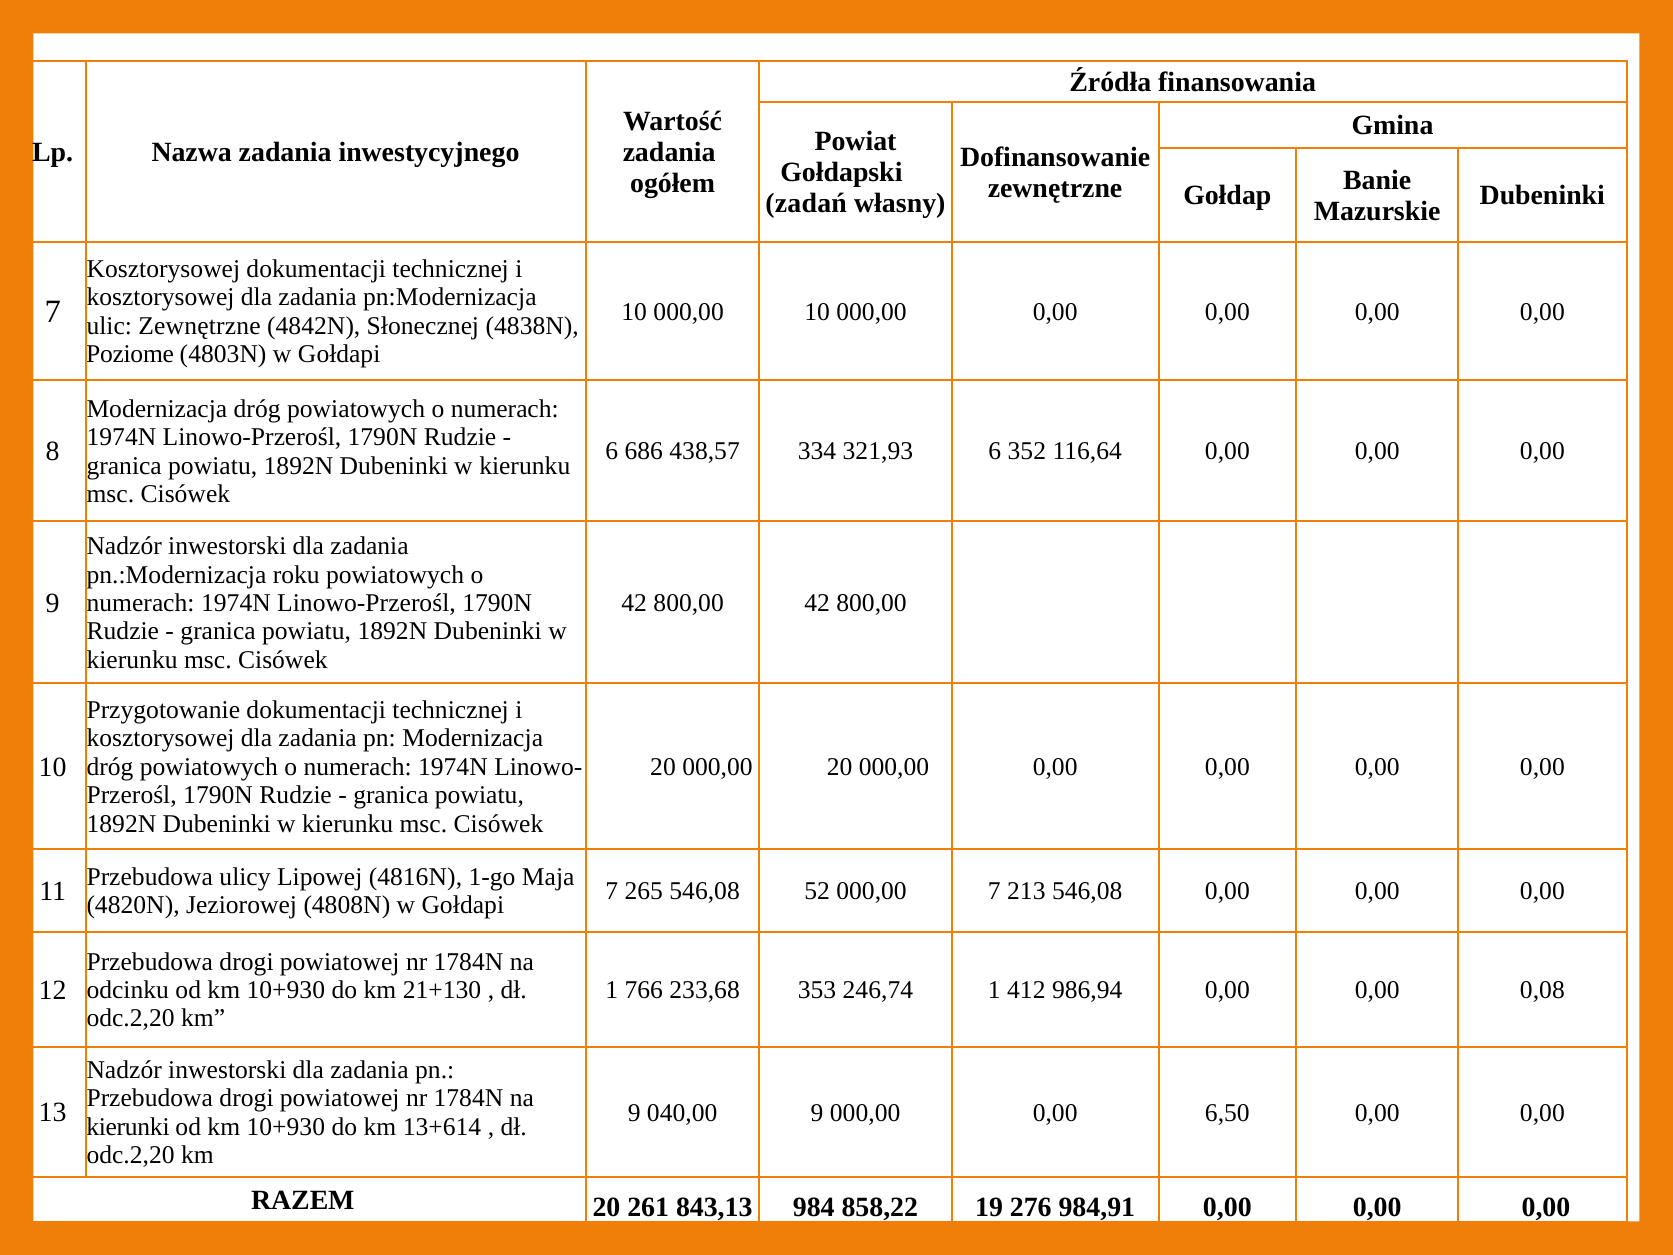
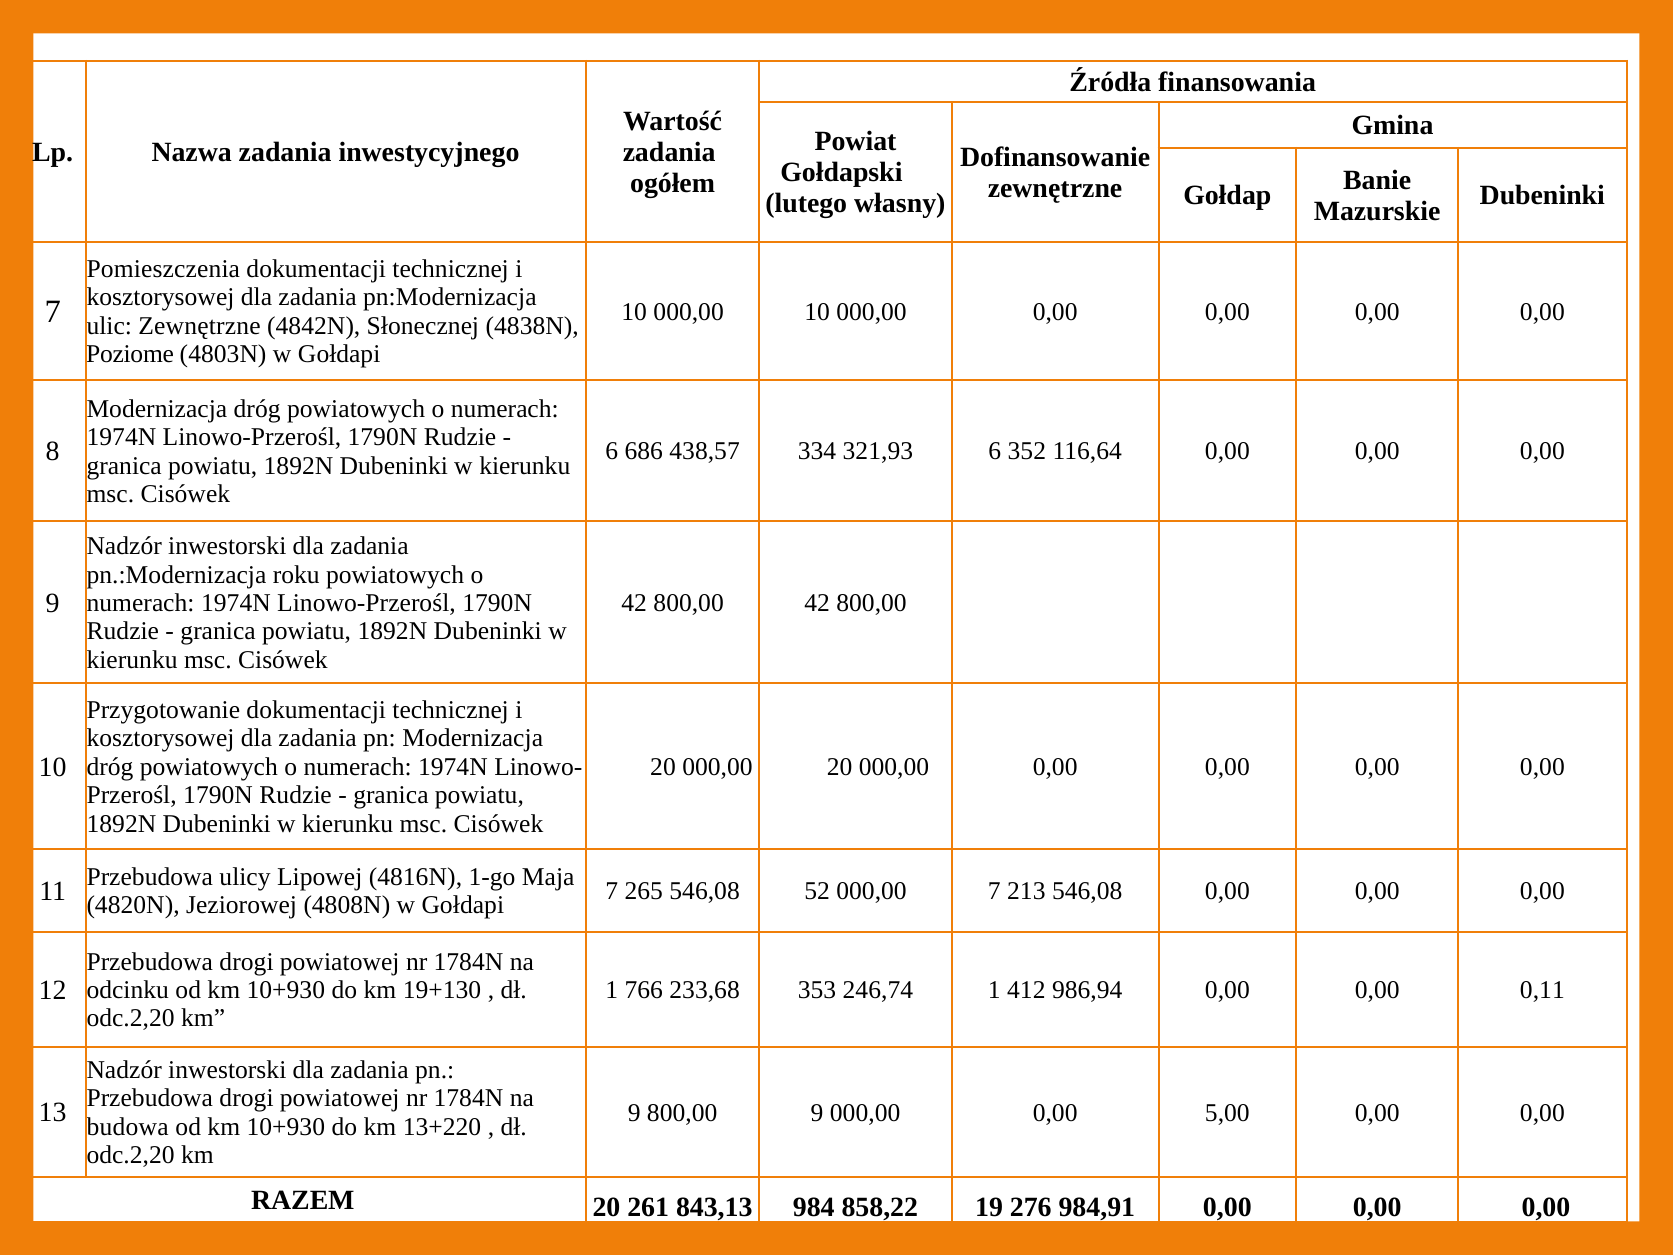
zadań: zadań -> lutego (806, 204)
Kosztorysowej: Kosztorysowej -> Pomieszczenia (163, 269)
21+130: 21+130 -> 19+130 (442, 990)
0,08: 0,08 -> 0,11 (1542, 990)
9 040,00: 040,00 -> 800,00 (682, 1112)
6,50: 6,50 -> 5,00 (1227, 1112)
kierunki: kierunki -> budowa (128, 1127)
13+614: 13+614 -> 13+220 (442, 1127)
